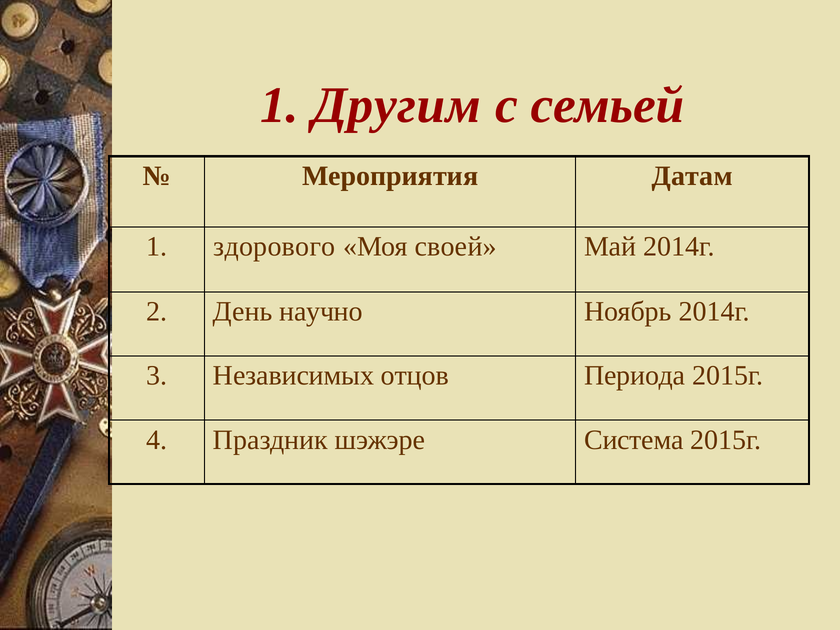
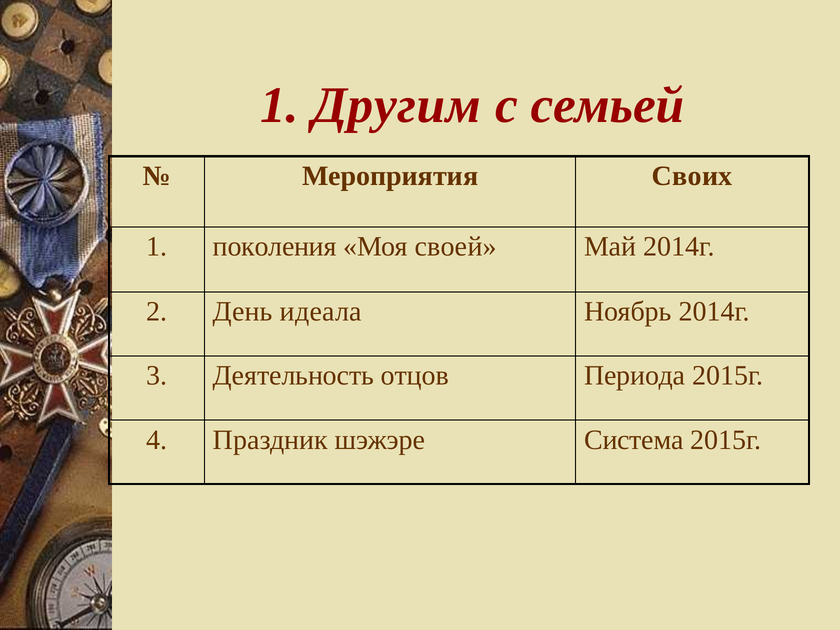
Датам: Датам -> Своих (692, 176)
здорового: здорового -> поколения (275, 247)
научно: научно -> идеала (321, 312)
Независимых: Независимых -> Деятельность (294, 376)
